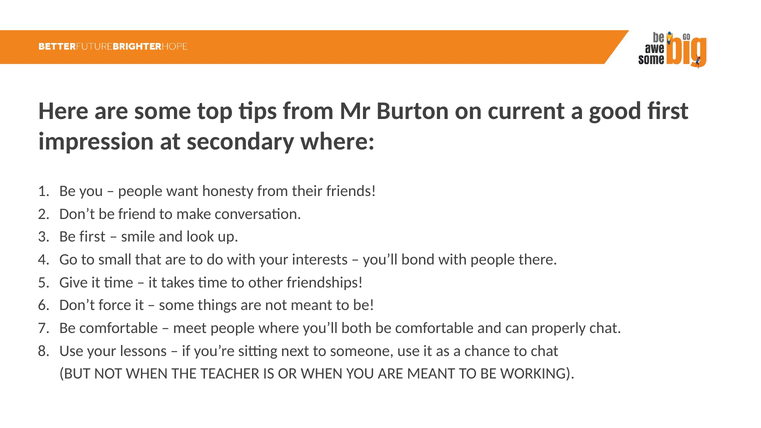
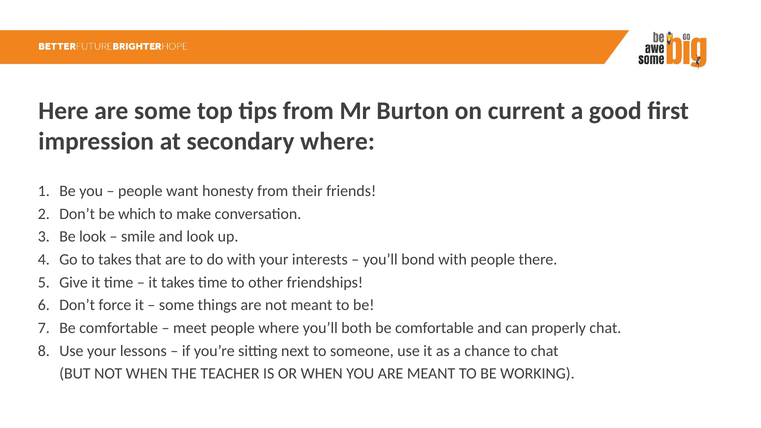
friend: friend -> which (137, 214)
Be first: first -> look (93, 237)
to small: small -> takes (115, 260)
